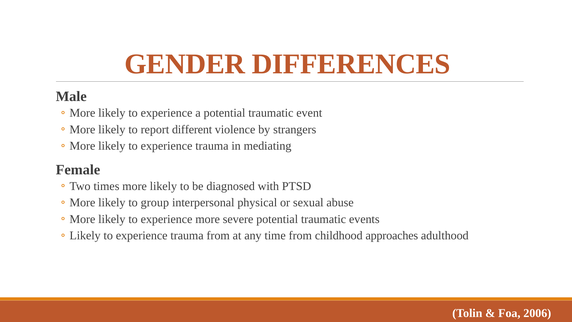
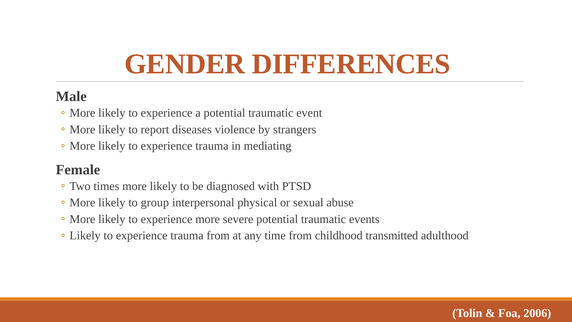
different: different -> diseases (192, 129)
approaches: approaches -> transmitted (392, 235)
